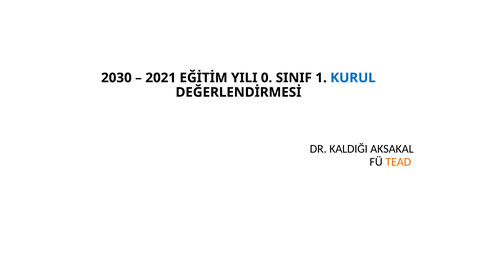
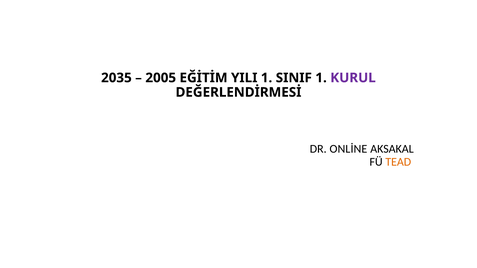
2030: 2030 -> 2035 (116, 78)
2021: 2021 -> 2005 (161, 78)
YILI 0: 0 -> 1 (267, 78)
KURUL colour: blue -> purple (353, 78)
KALDIĞI: KALDIĞI -> ONLİNE (348, 149)
